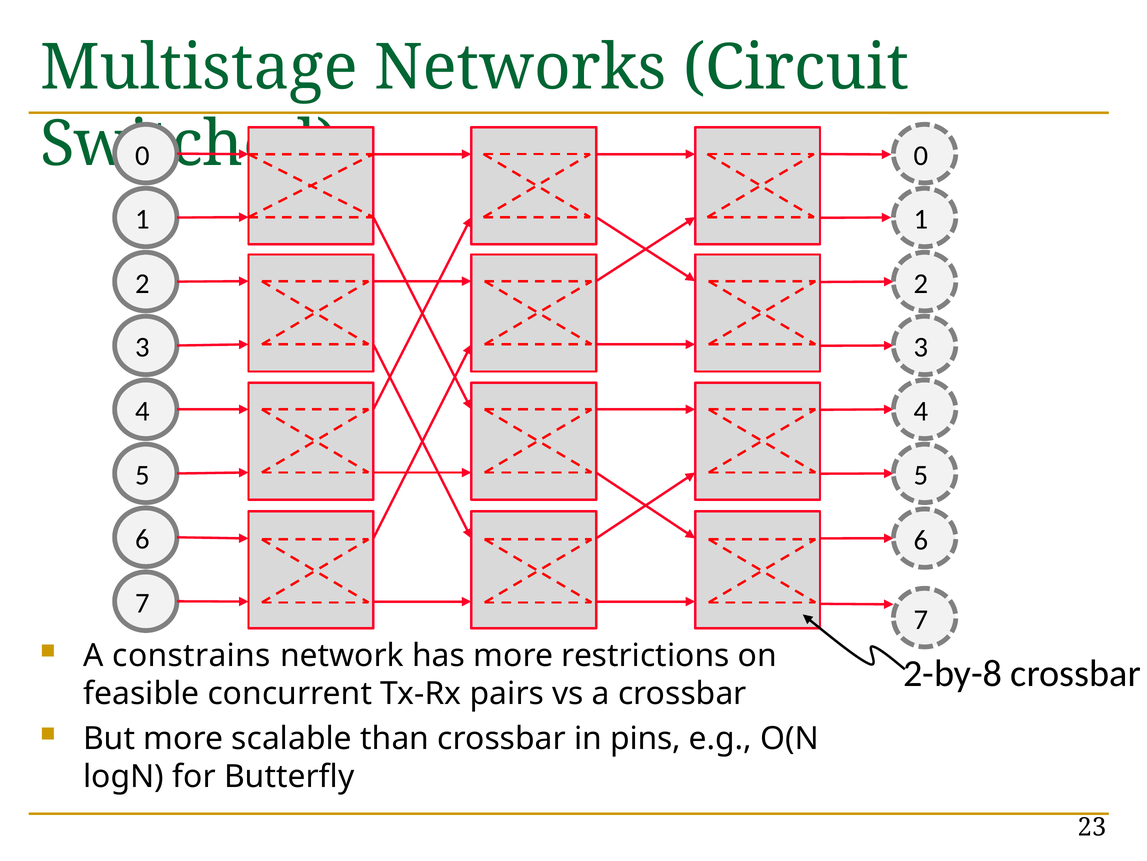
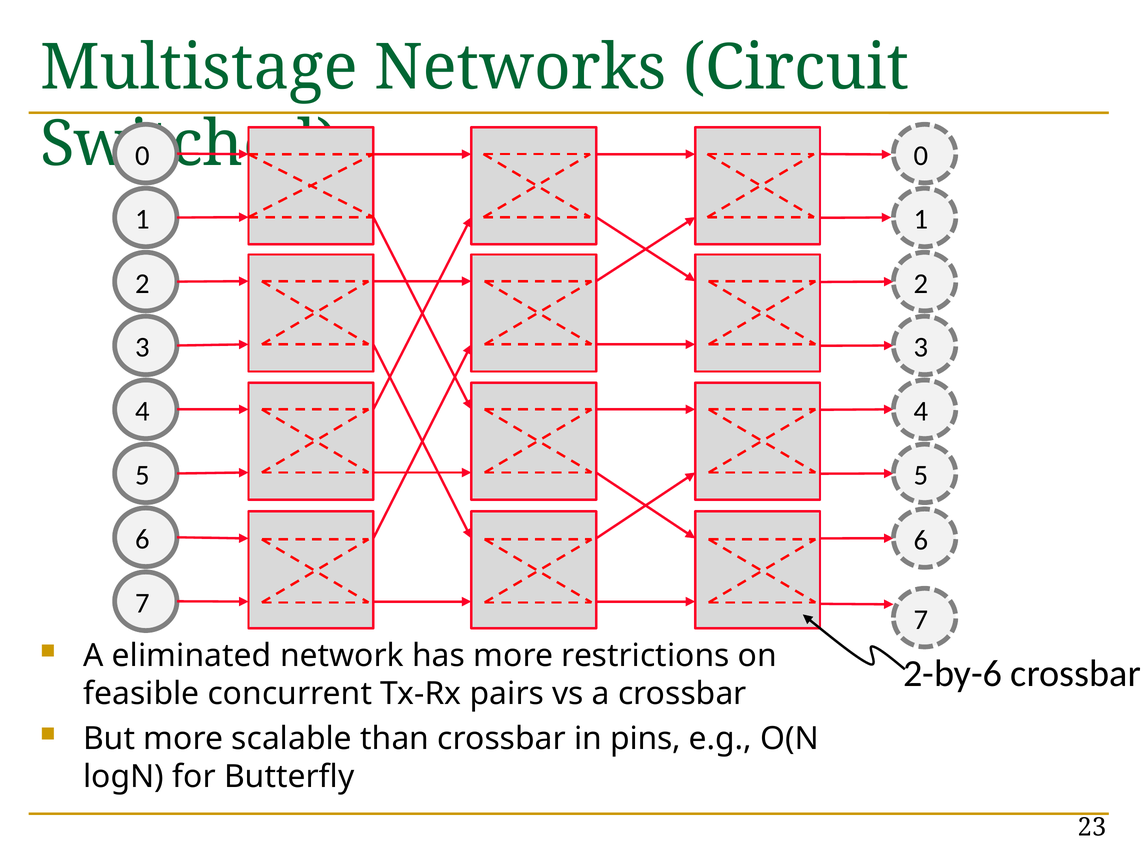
constrains: constrains -> eliminated (192, 655)
2-by-8: 2-by-8 -> 2-by-6 (953, 673)
